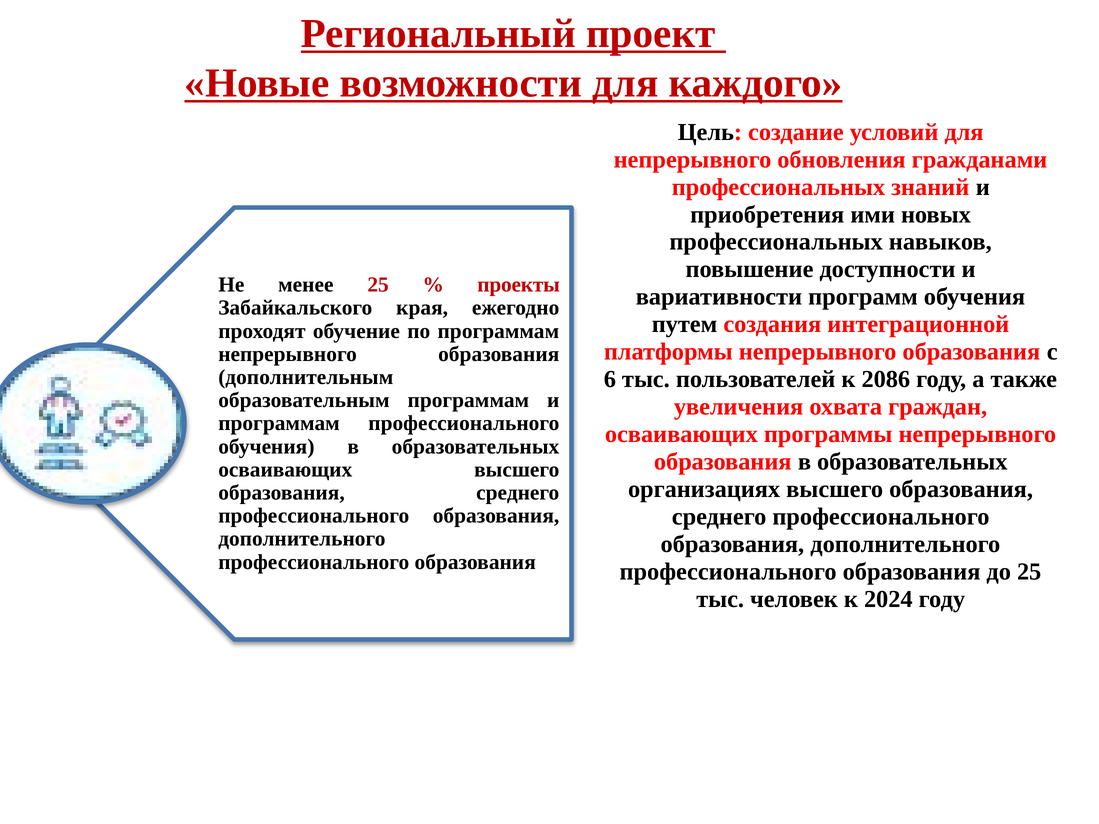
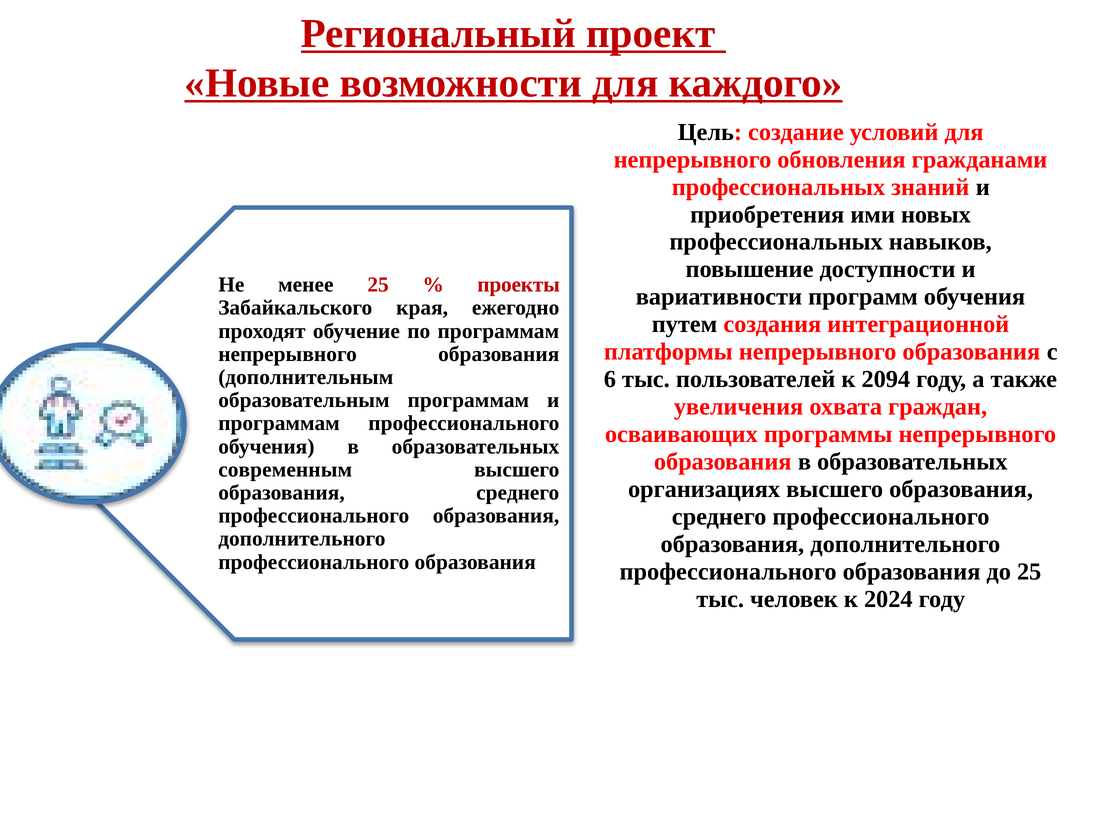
2086: 2086 -> 2094 (886, 379)
осваивающих: осваивающих -> современным (285, 470)
